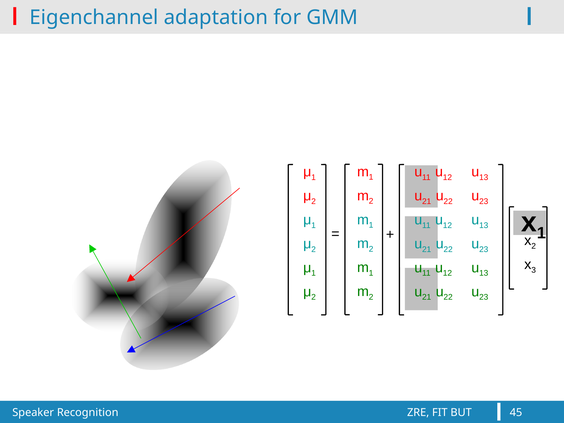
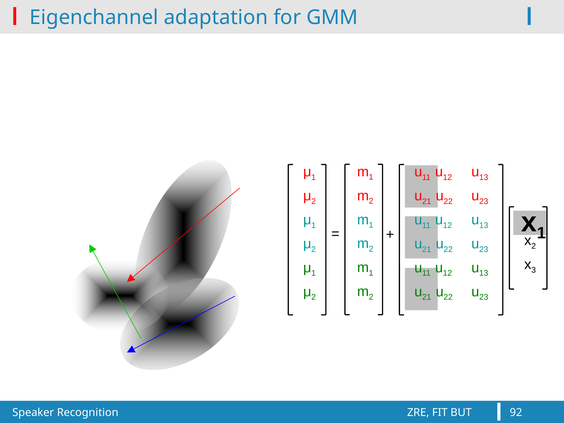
45: 45 -> 92 (516, 413)
